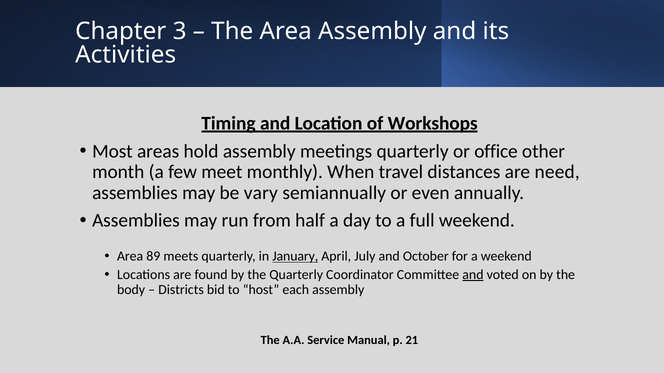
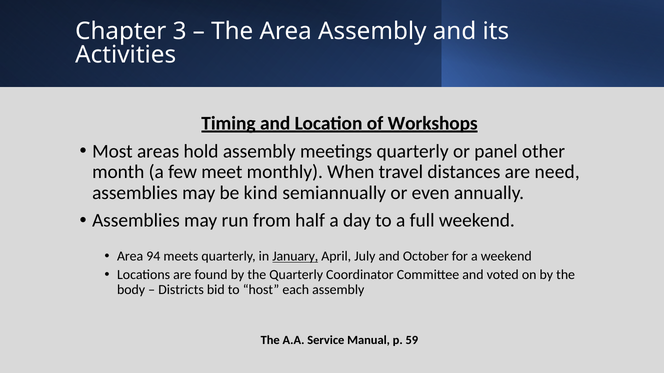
office: office -> panel (496, 151)
vary: vary -> kind (261, 193)
89: 89 -> 94 (153, 257)
and underline: present -> none (473, 275)
21: 21 -> 59 (412, 341)
